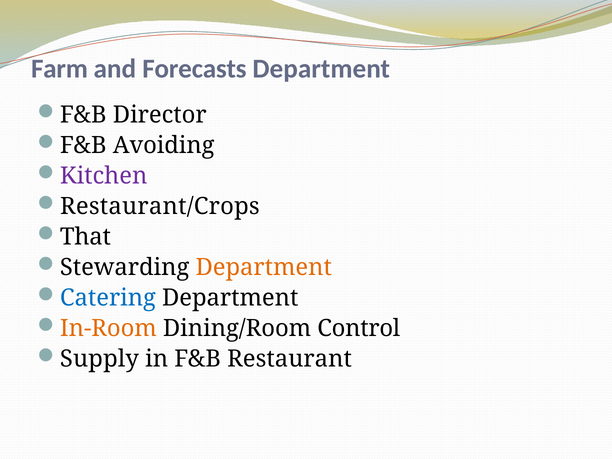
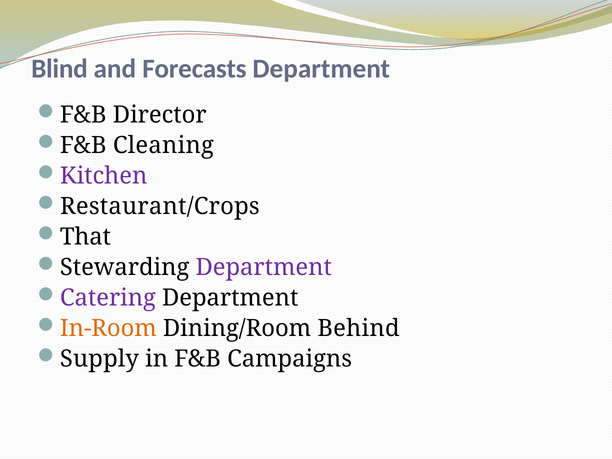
Farm: Farm -> Blind (59, 69)
Avoiding: Avoiding -> Cleaning (163, 146)
Department colour: orange -> purple (264, 267)
Catering colour: blue -> purple (108, 298)
Control: Control -> Behind (359, 328)
Restaurant: Restaurant -> Campaigns (290, 359)
